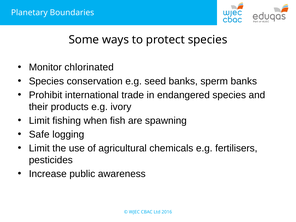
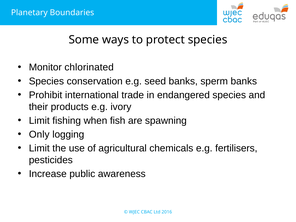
Safe: Safe -> Only (39, 134)
